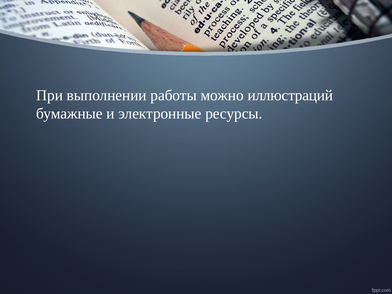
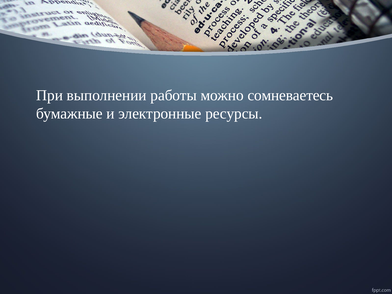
иллюстраций: иллюстраций -> сомневаетесь (290, 95)
